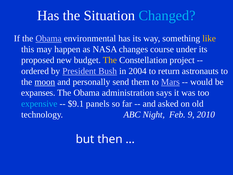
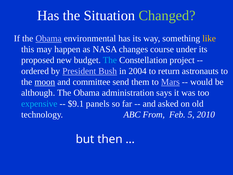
Changed colour: light blue -> light green (167, 16)
The colour: yellow -> light blue (110, 60)
personally: personally -> committee (92, 82)
expanses: expanses -> although (38, 93)
Night: Night -> From (154, 114)
9: 9 -> 5 (191, 114)
